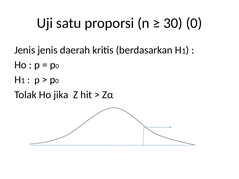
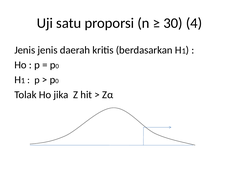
30 0: 0 -> 4 (194, 23)
